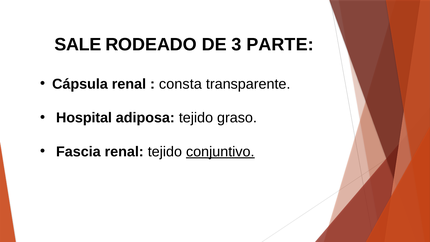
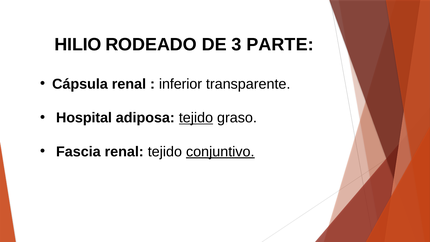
SALE: SALE -> HILIO (78, 45)
consta: consta -> inferior (181, 84)
tejido underline: none -> present (196, 118)
